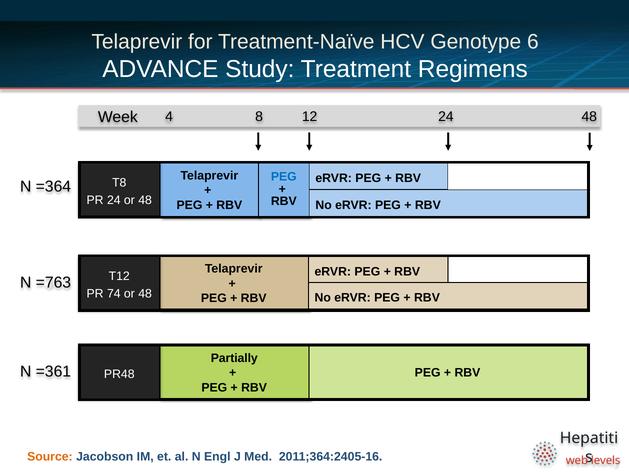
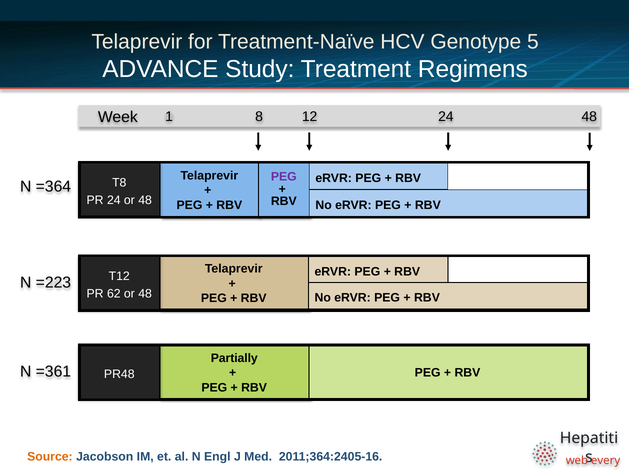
6: 6 -> 5 (533, 42)
4: 4 -> 1 (169, 117)
PEG colour: blue -> purple (284, 177)
=763: =763 -> =223 (53, 282)
74: 74 -> 62 (114, 294)
levels: levels -> every (606, 460)
